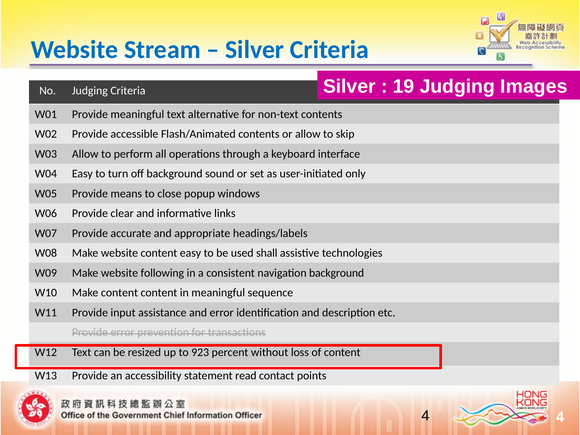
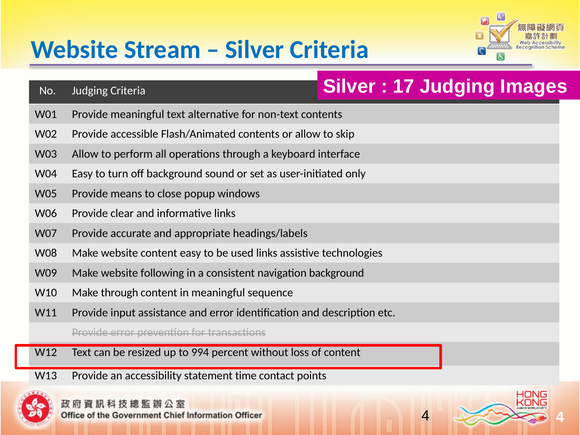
19: 19 -> 17 (404, 86)
used shall: shall -> links (267, 253)
Make content: content -> through (120, 293)
923: 923 -> 994 (200, 352)
read: read -> time (246, 376)
